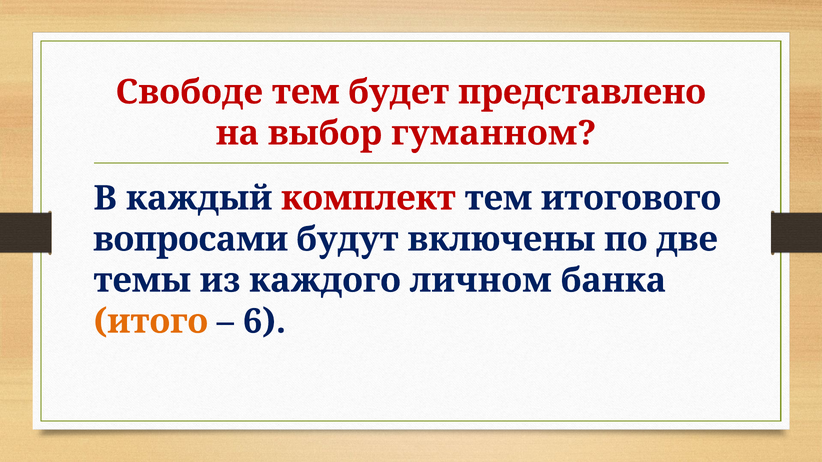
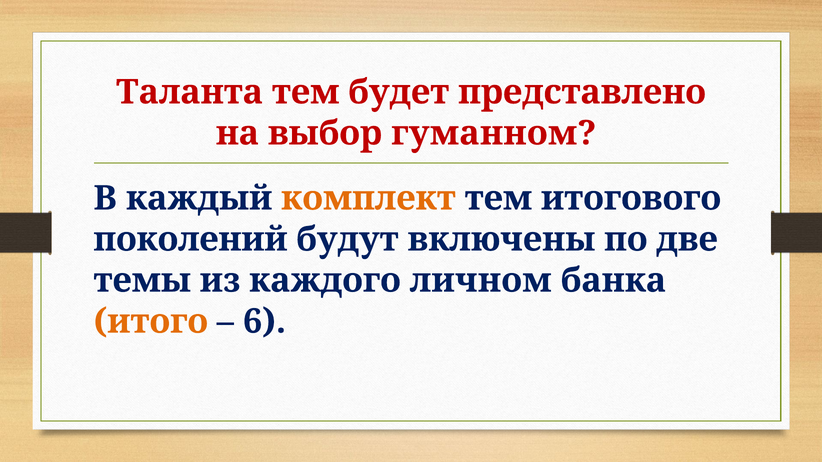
Свободе: Свободе -> Таланта (189, 92)
комплект colour: red -> orange (368, 198)
вопросами: вопросами -> поколений (191, 240)
